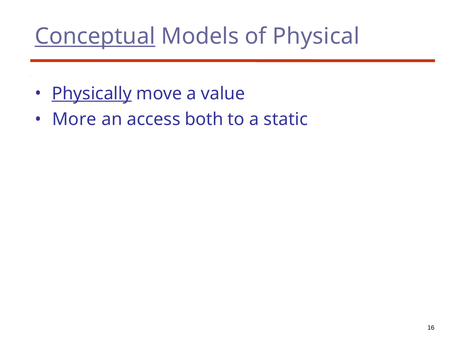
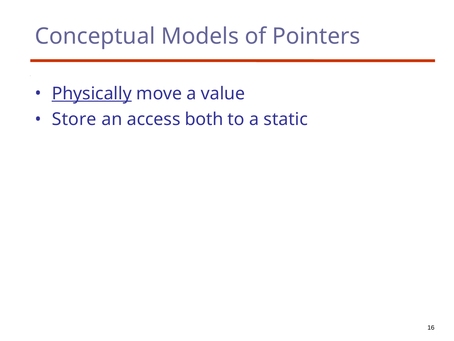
Conceptual underline: present -> none (95, 36)
Physical: Physical -> Pointers (316, 36)
More: More -> Store (74, 119)
